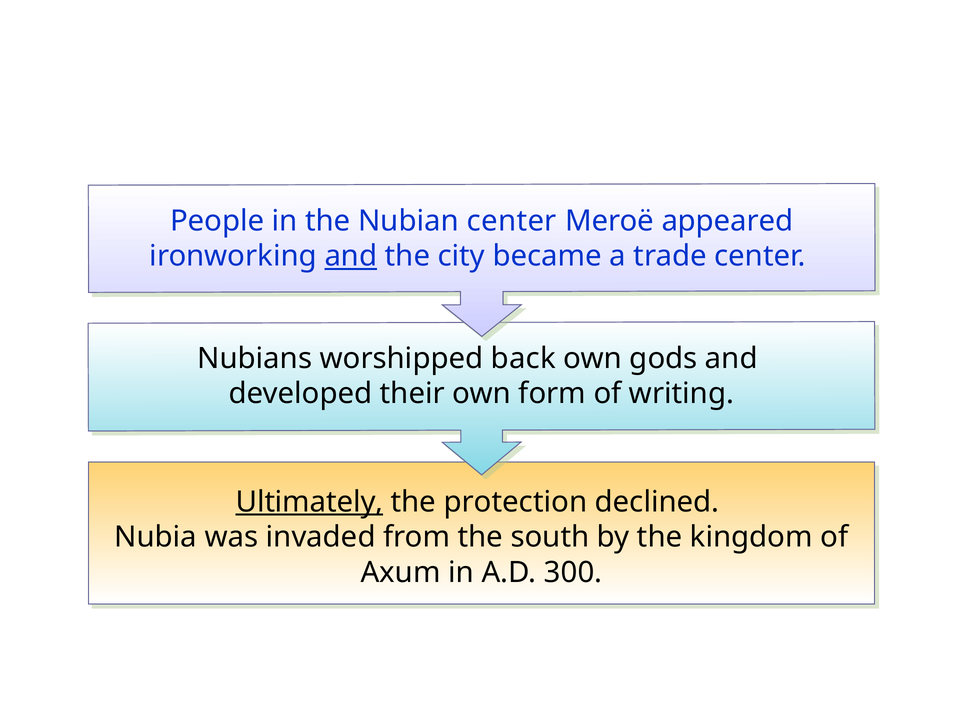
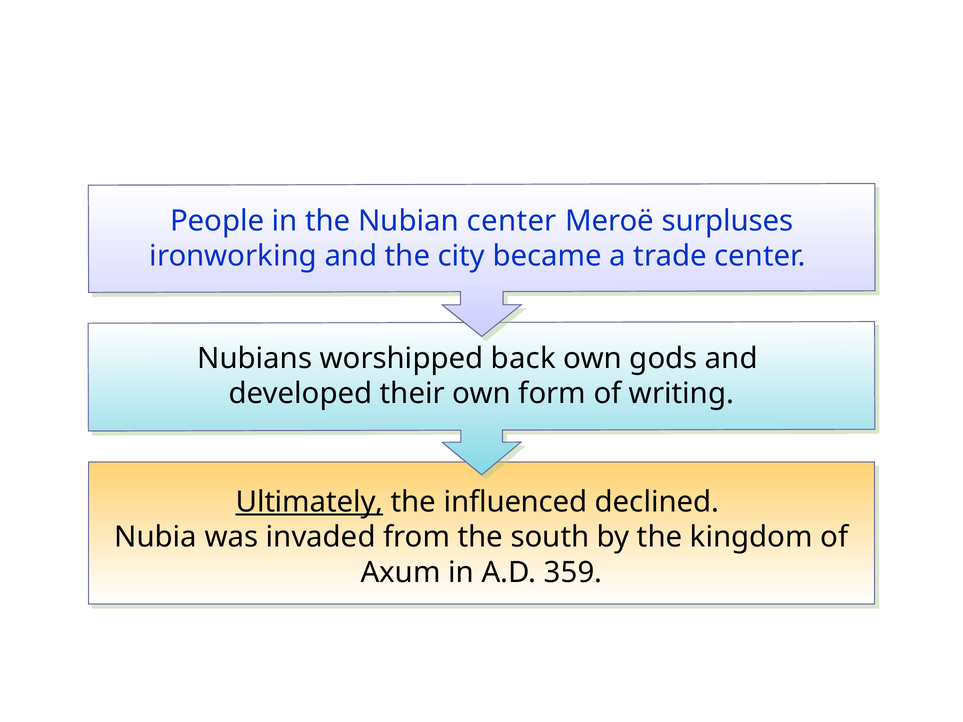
appeared: appeared -> surpluses (727, 221)
and underline: present -> none (351, 256)
protection: protection -> influenced (516, 502)
300: 300 -> 359 (573, 573)
